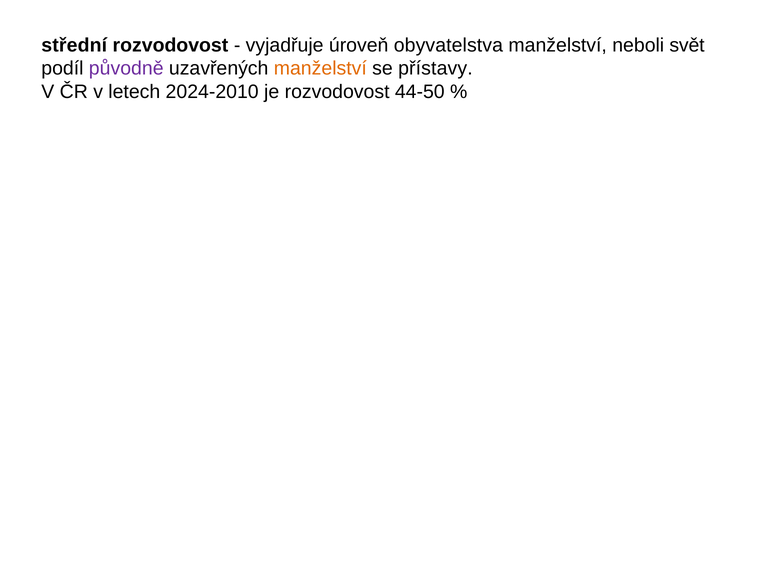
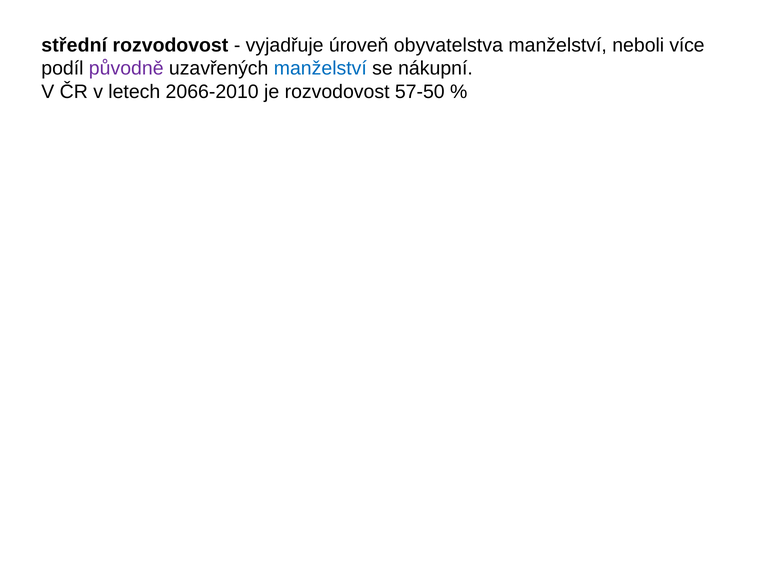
svět: svět -> více (687, 45)
manželství colour: orange -> blue (320, 69)
přístavy: přístavy -> nákupní (435, 69)
2024-2010: 2024-2010 -> 2066-2010 (212, 92)
44-50: 44-50 -> 57-50 (420, 92)
